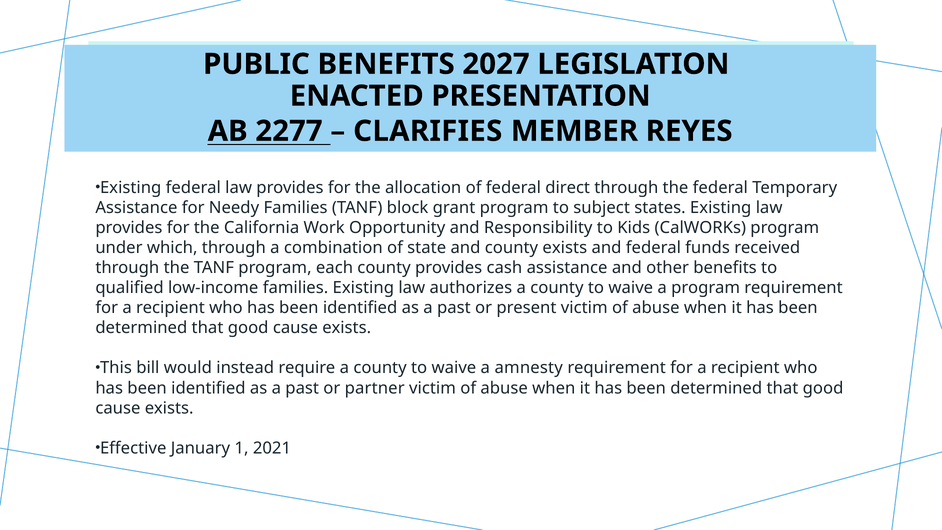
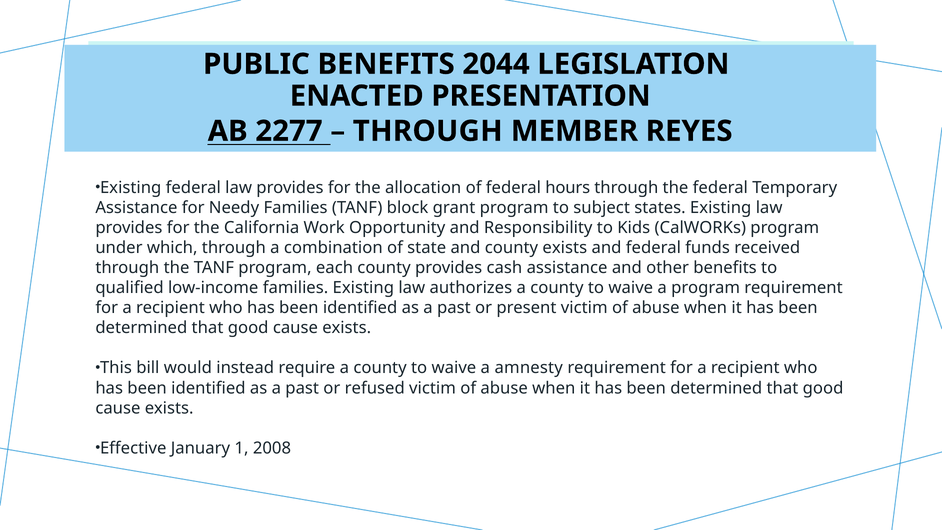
2027: 2027 -> 2044 (496, 64)
CLARIFIES: CLARIFIES -> THROUGH (428, 131)
direct: direct -> hours (568, 188)
partner: partner -> refused (375, 388)
1 2021: 2021 -> 2008 (272, 448)
